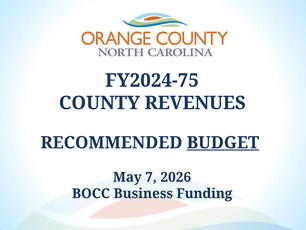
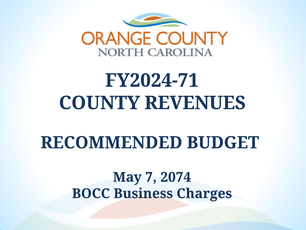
FY2024-75: FY2024-75 -> FY2024-71 (152, 80)
BUDGET underline: present -> none (223, 142)
2026: 2026 -> 2074 (176, 177)
Funding: Funding -> Charges (204, 193)
